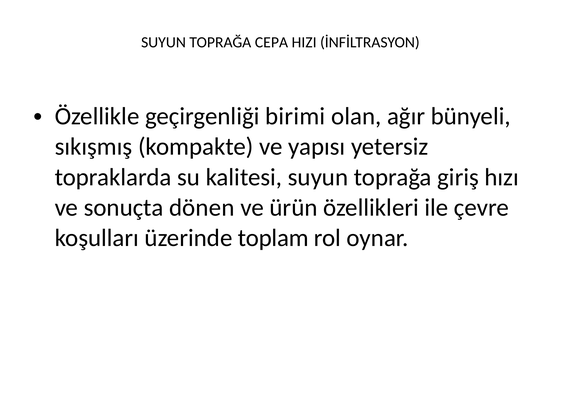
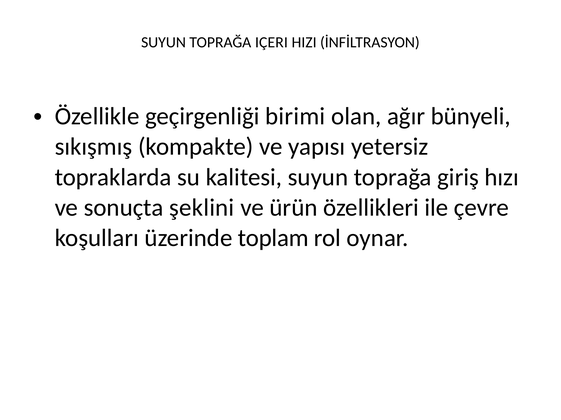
CEPA: CEPA -> IÇERI (271, 43)
dönen: dönen -> şeklini (202, 208)
